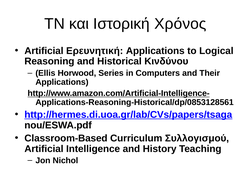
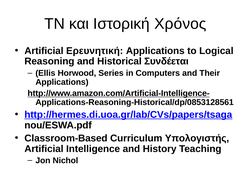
Κινδύνου: Κινδύνου -> Συνδέεται (166, 61)
Συλλογισμού: Συλλογισμού -> Υπολογιστής (197, 138)
